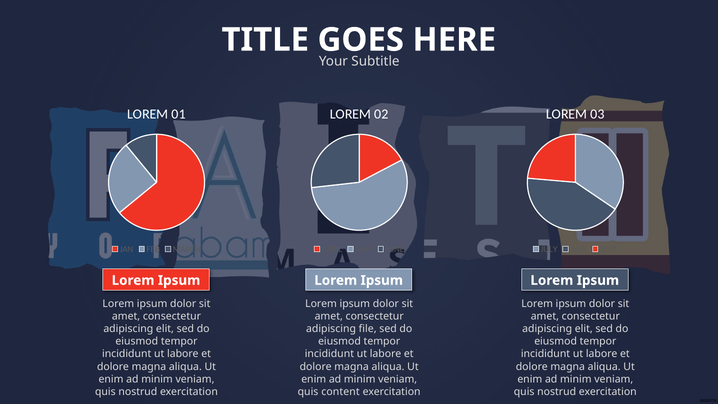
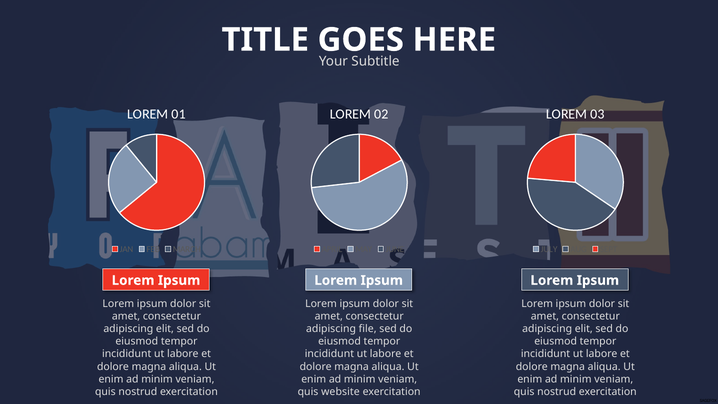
content: content -> website (340, 392)
